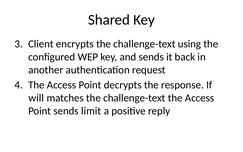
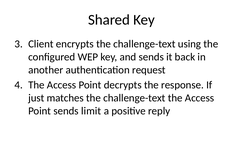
will: will -> just (36, 98)
